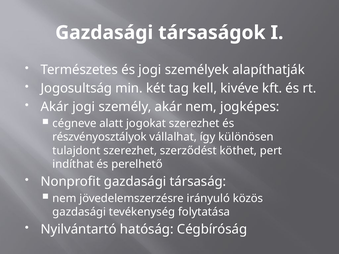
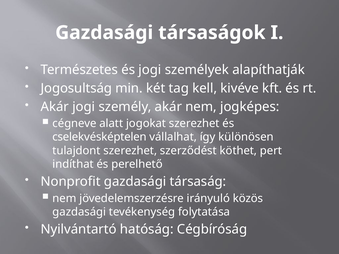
részvényosztályok: részvényosztályok -> cselekvésképtelen (99, 137)
